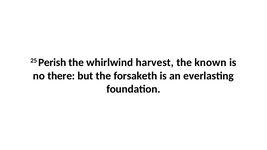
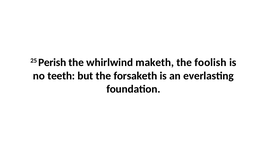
harvest: harvest -> maketh (155, 63)
known: known -> foolish (210, 63)
there: there -> teeth (61, 76)
